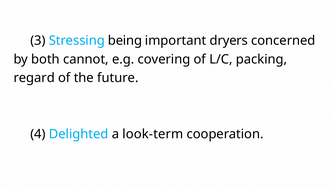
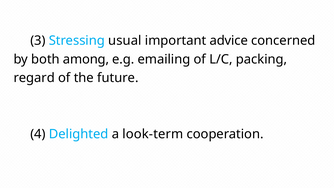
being: being -> usual (125, 40)
dryers: dryers -> advice (229, 40)
cannot: cannot -> among (86, 59)
covering: covering -> emailing (164, 59)
